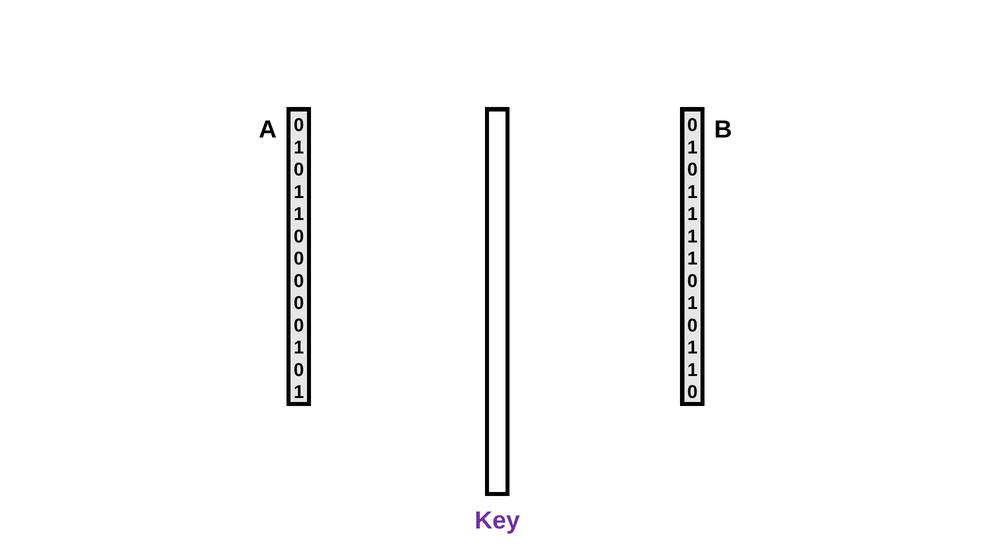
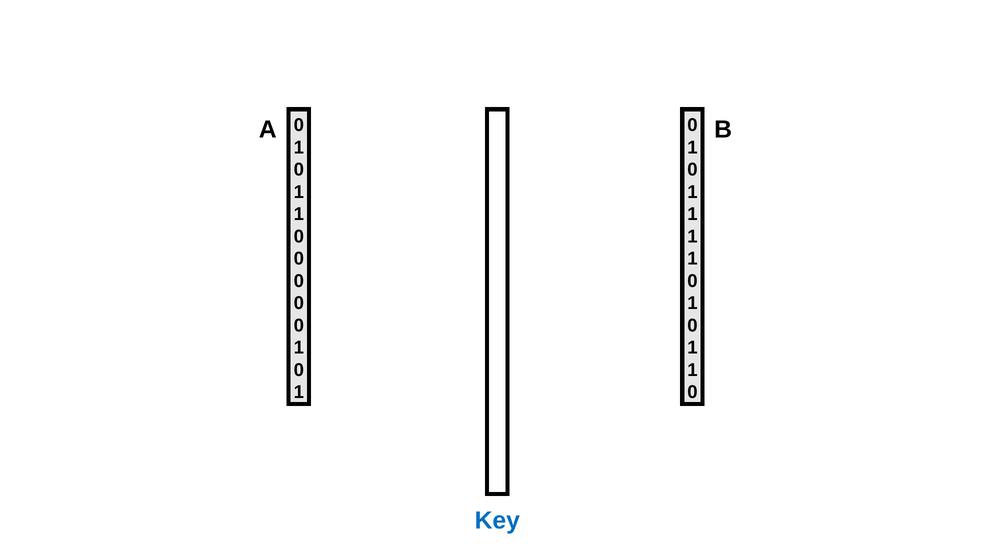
Key colour: purple -> blue (497, 521)
